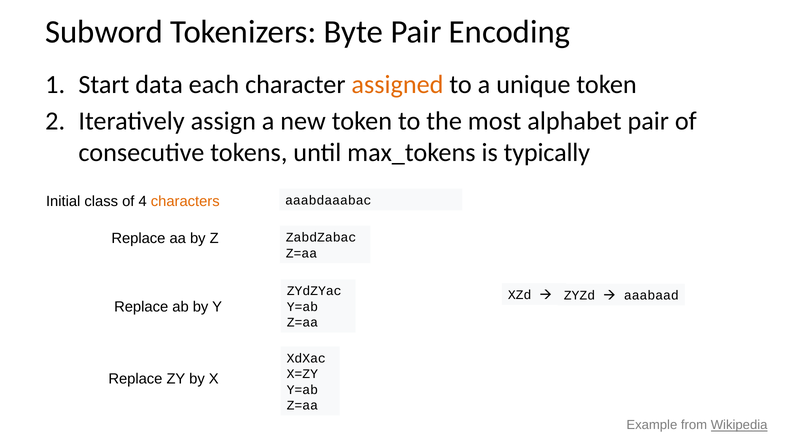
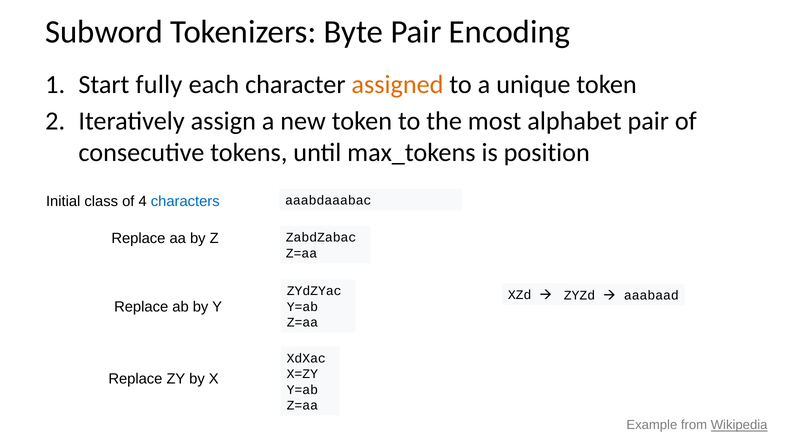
data: data -> fully (159, 84)
typically: typically -> position (547, 153)
characters colour: orange -> blue (185, 201)
